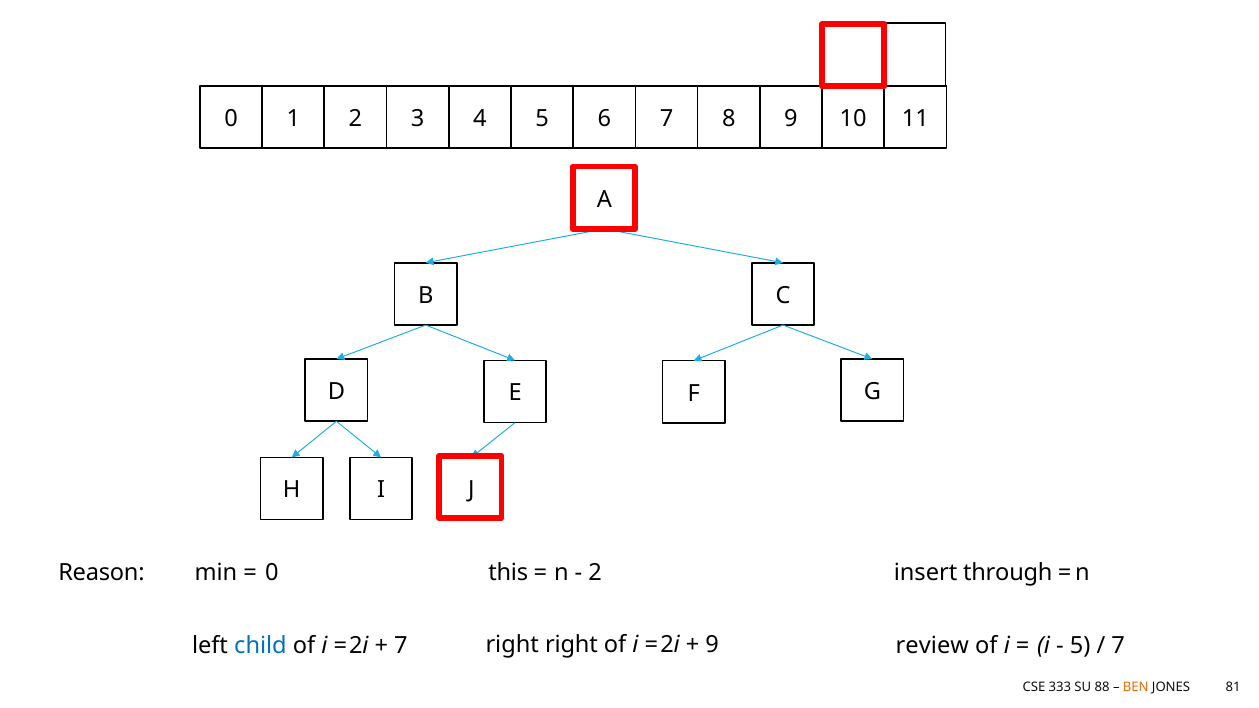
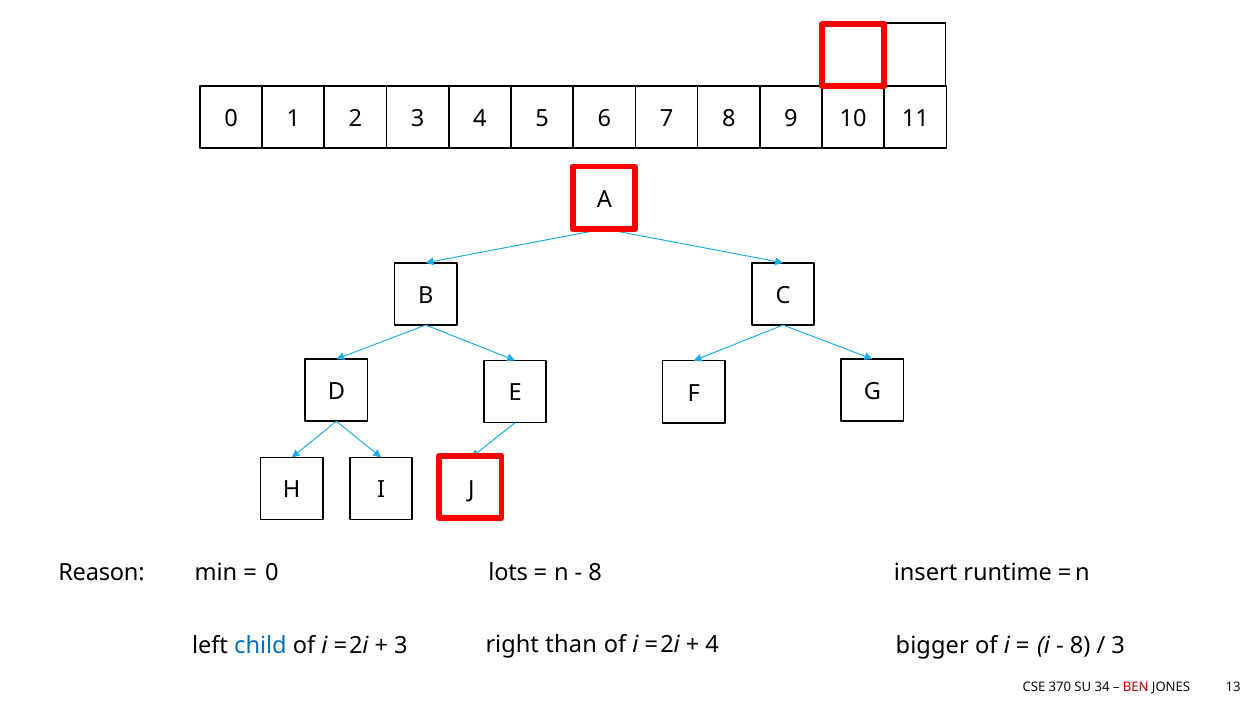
this: this -> lots (508, 573)
2: 2 -> 8 (595, 573)
through: through -> runtime (1008, 573)
right right: right -> than (571, 645)
review: review -> bigger (932, 646)
7: 7 -> 3 (401, 646)
9: 9 -> 4 (712, 645)
5: 5 -> 8 (1080, 646)
7: 7 -> 3 (1118, 646)
333: 333 -> 370 (1060, 687)
88: 88 -> 34 (1102, 687)
BEN colour: orange -> red (1136, 687)
81: 81 -> 13 (1233, 687)
